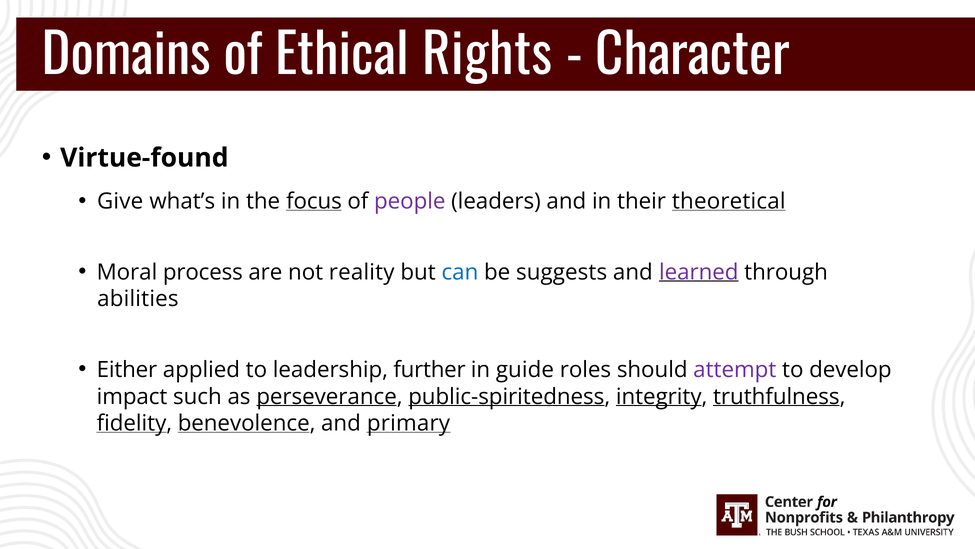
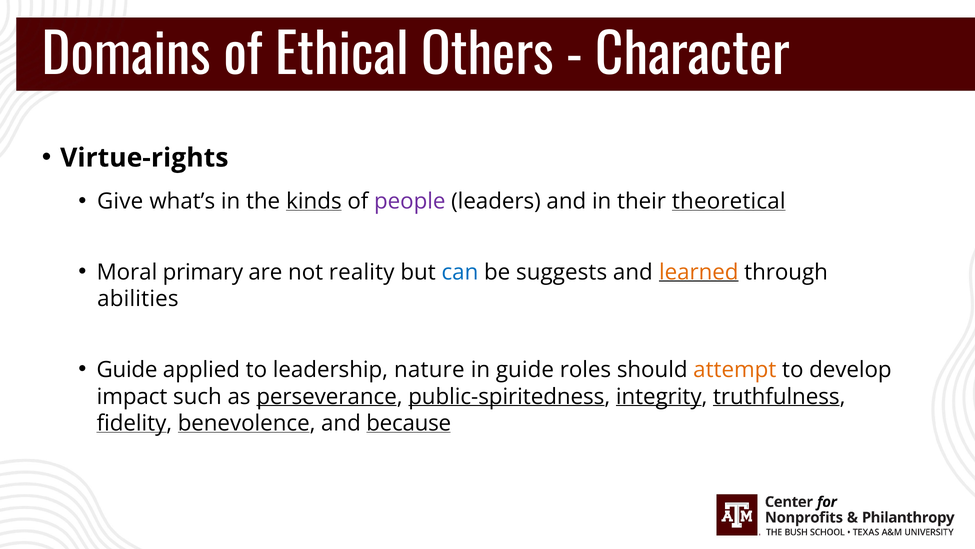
Rights: Rights -> Others (488, 56)
Virtue-found: Virtue-found -> Virtue-rights (144, 158)
focus: focus -> kinds (314, 201)
process: process -> primary (203, 272)
learned colour: purple -> orange (699, 272)
Either: Either -> Guide (127, 369)
further: further -> nature (429, 369)
attempt colour: purple -> orange (735, 369)
primary: primary -> because (409, 423)
